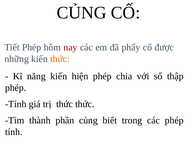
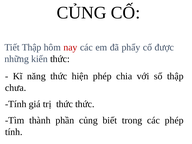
Tiết Phép: Phép -> Thập (32, 47)
thức colour: orange -> black (60, 59)
năng kiến: kiến -> thức (59, 76)
phép: phép -> chưa (16, 88)
